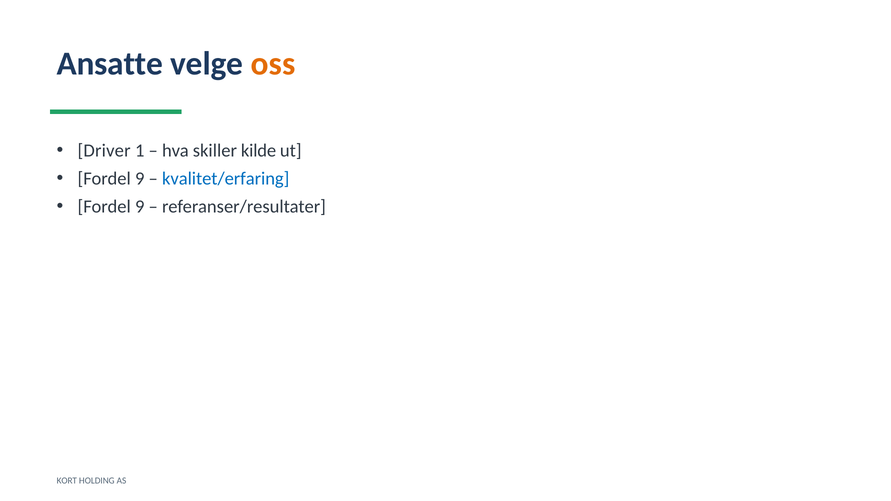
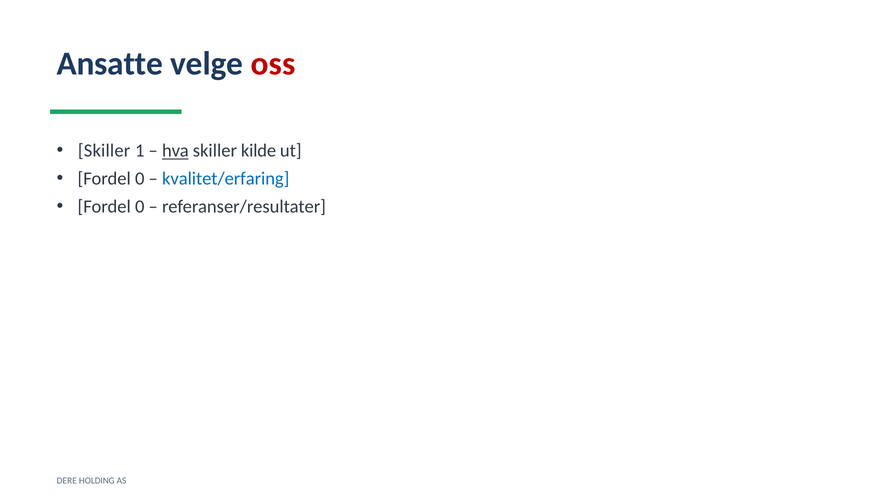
oss colour: orange -> red (273, 64)
Driver: Driver -> Skiller (104, 151)
hva underline: none -> present (175, 151)
9: 9 -> 0 (140, 179)
9: 9 -> 0 (140, 207)
KORT: KORT -> DERE (67, 481)
